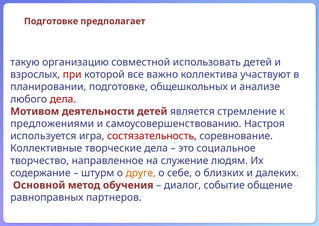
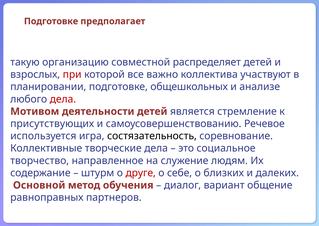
использовать: использовать -> распределяет (207, 62)
предложениями: предложениями -> присутствующих (52, 124)
Настроя: Настроя -> Речевое (264, 124)
состязательность colour: red -> black (152, 136)
друге colour: orange -> red (141, 173)
событие: событие -> вариант (224, 185)
